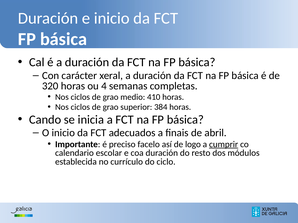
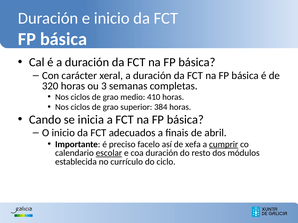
4: 4 -> 3 (104, 86)
logo: logo -> xefa (193, 145)
escolar underline: none -> present (109, 153)
